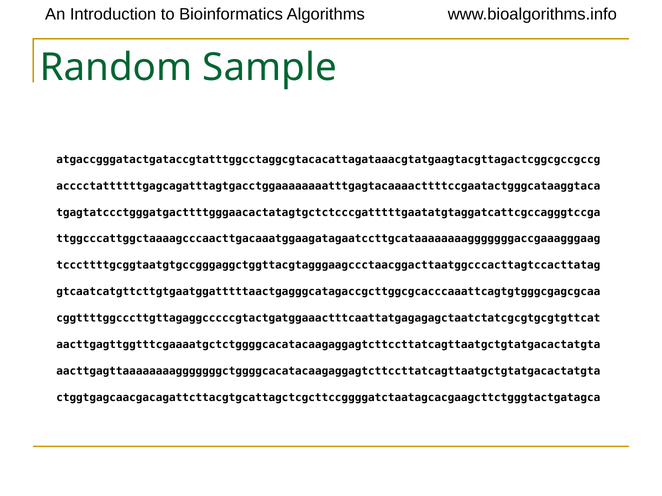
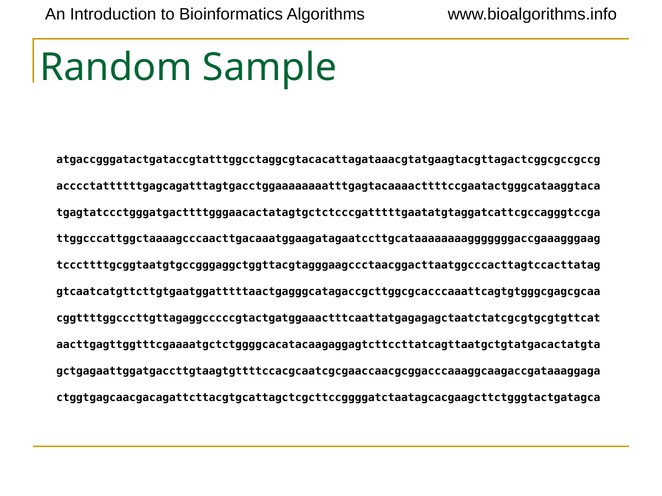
aacttgagttaaaaaaaagggggggctggggcacatacaagaggagtcttccttatcagttaatgctgtatgacactatgta: aacttgagttaaaaaaaagggggggctggggcacatacaagaggagtcttccttatcagttaatgctgtatgacactatgta -> gctgagaattggatgaccttgtaagtgttttccacgcaatcgcgaaccaacgcggacccaaaggcaagaccgataaaggaga (328, 371)
